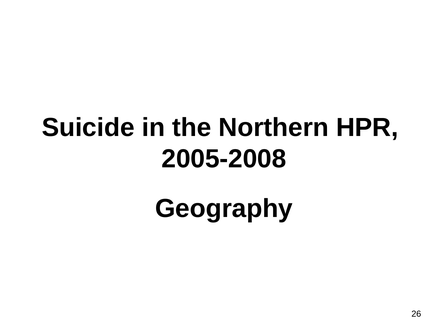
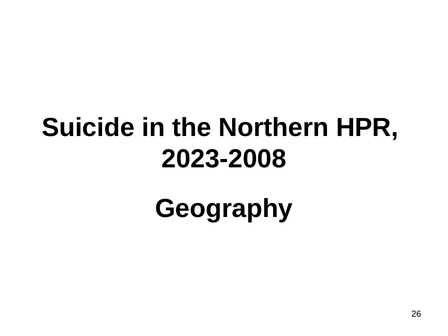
2005-2008: 2005-2008 -> 2023-2008 (224, 159)
